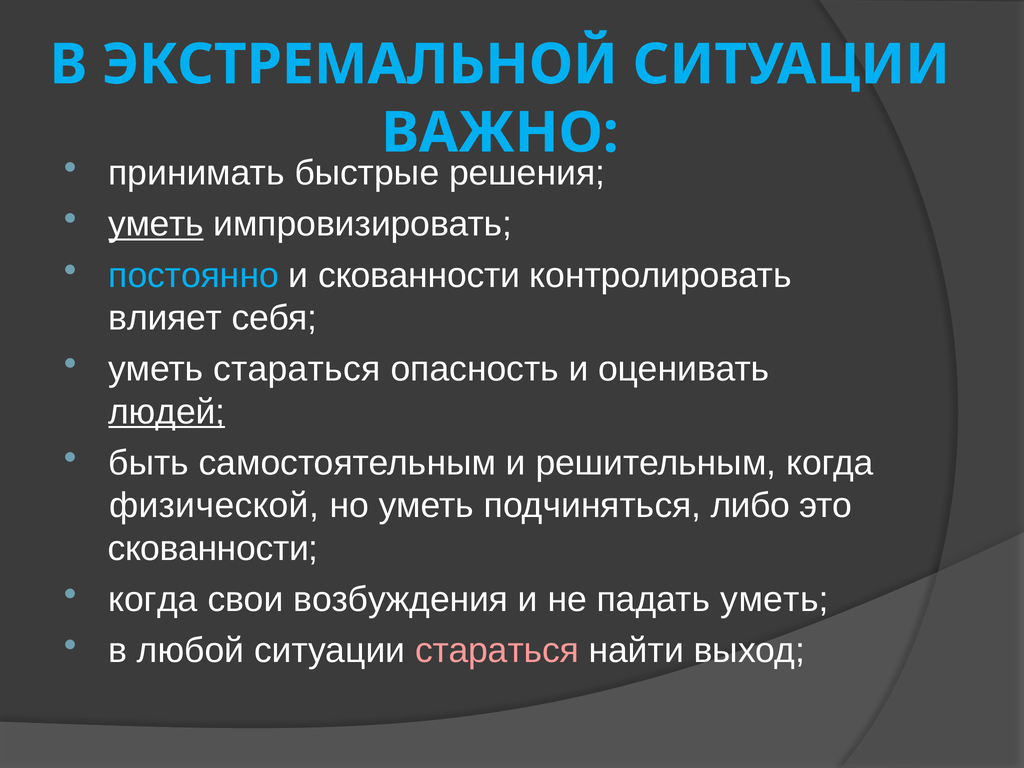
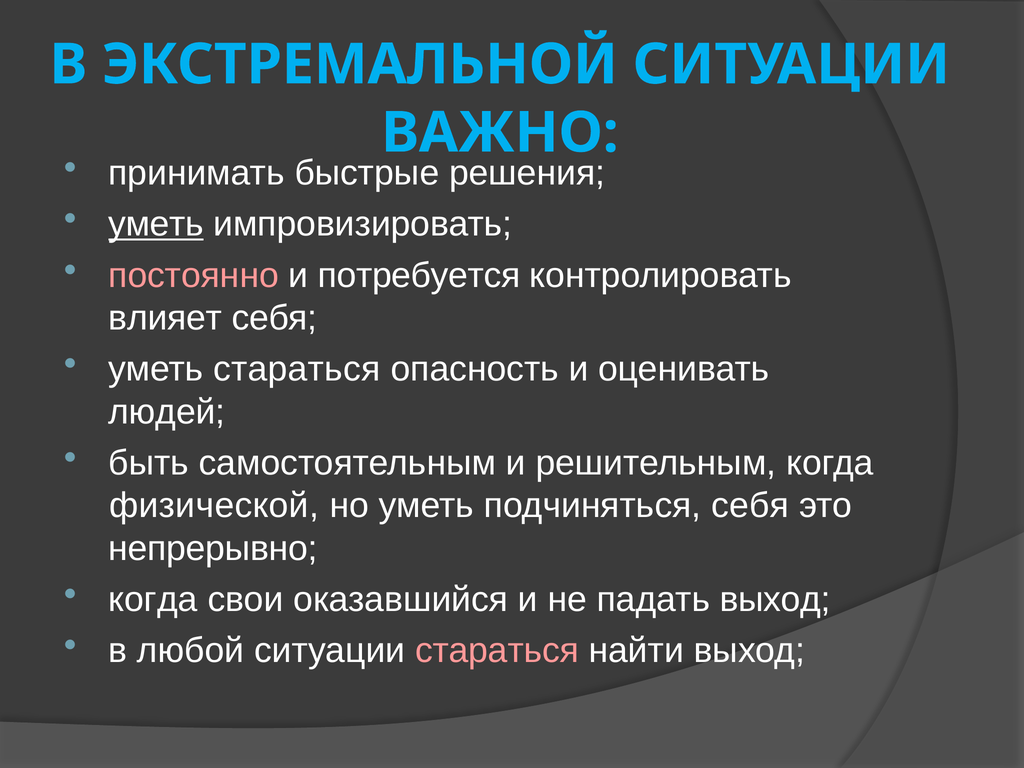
постоянно colour: light blue -> pink (194, 275)
и скованности: скованности -> потребуется (419, 275)
людей underline: present -> none (167, 412)
подчиняться либо: либо -> себя (750, 506)
скованности: скованности -> непрерывно (213, 548)
возбуждения: возбуждения -> оказавшийся (401, 599)
падать уметь: уметь -> выход (775, 599)
